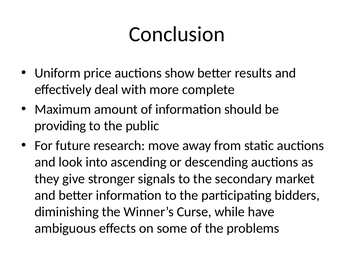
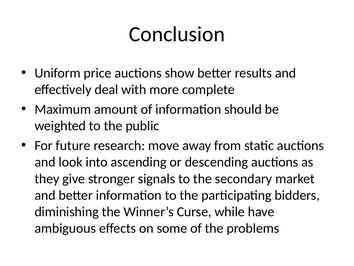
providing: providing -> weighted (60, 126)
